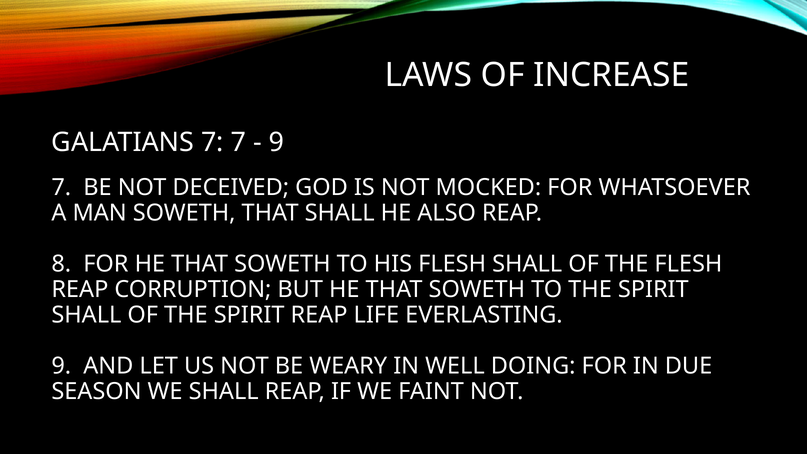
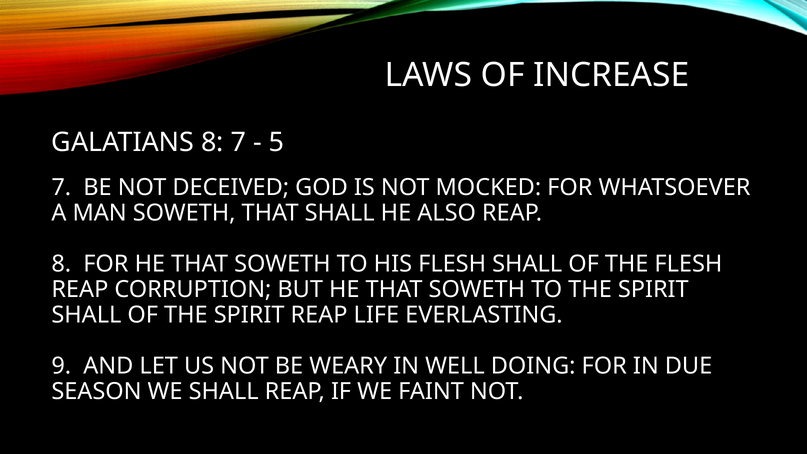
GALATIANS 7: 7 -> 8 (212, 142)
9: 9 -> 5 (276, 142)
